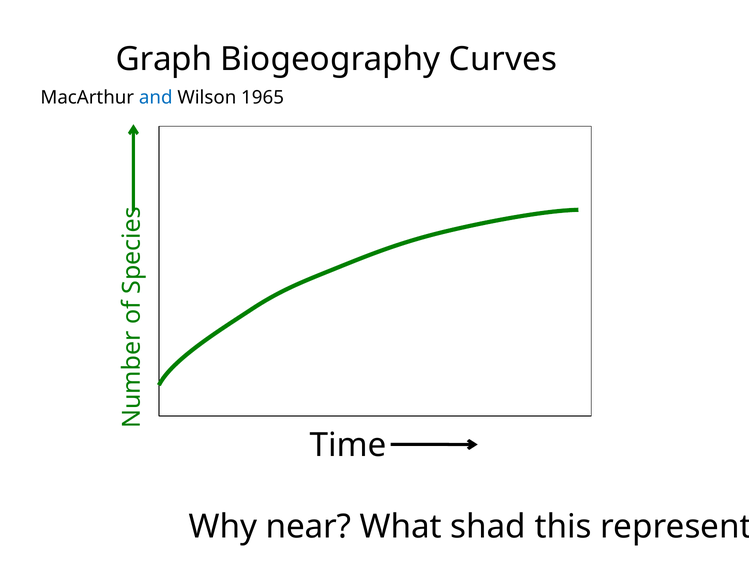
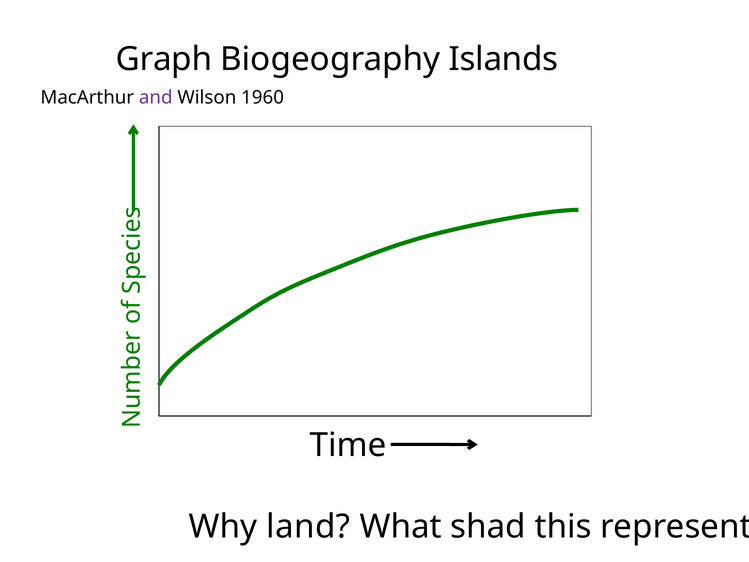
Curves: Curves -> Islands (503, 59)
and colour: blue -> purple (156, 97)
1965: 1965 -> 1960 (263, 97)
near: near -> land (308, 527)
